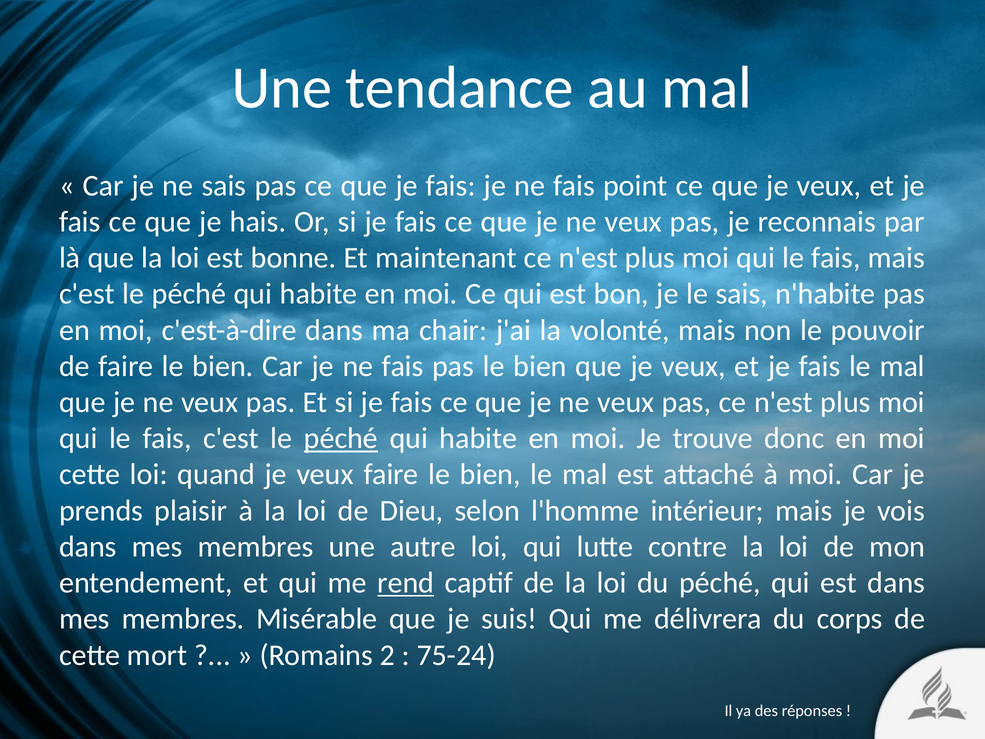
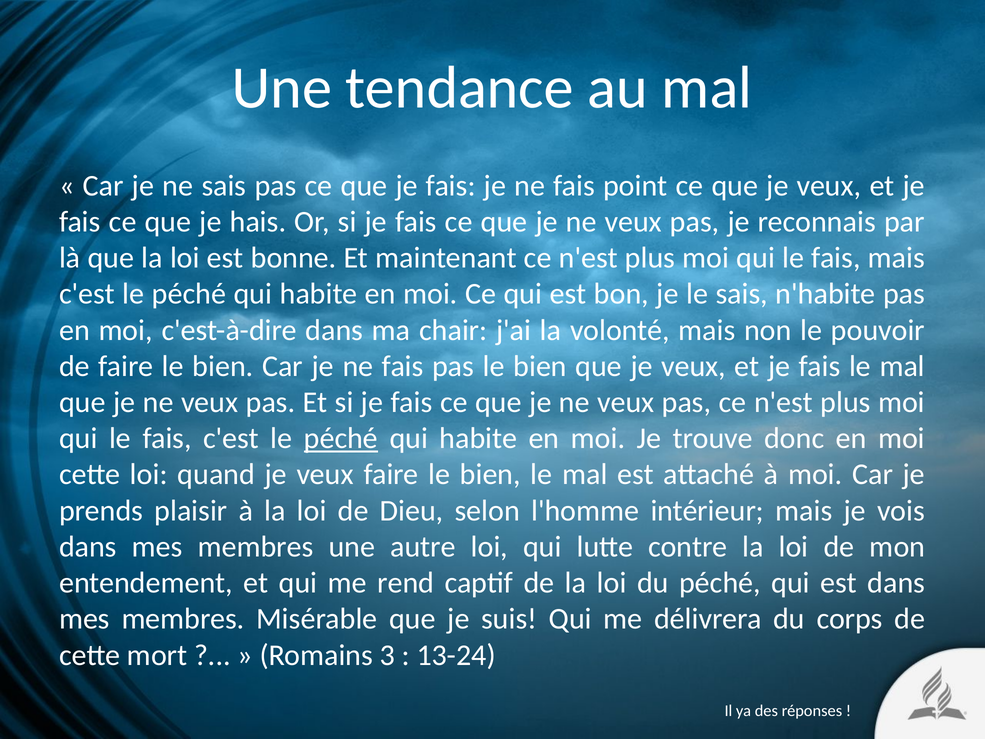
rend underline: present -> none (406, 583)
2: 2 -> 3 (387, 655)
75-24: 75-24 -> 13-24 (456, 655)
